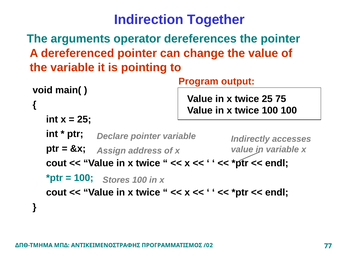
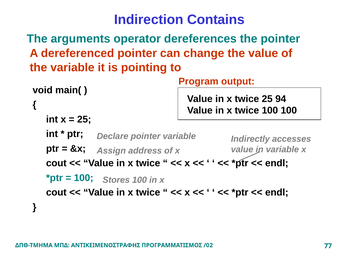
Together: Together -> Contains (216, 20)
75: 75 -> 94 (281, 99)
